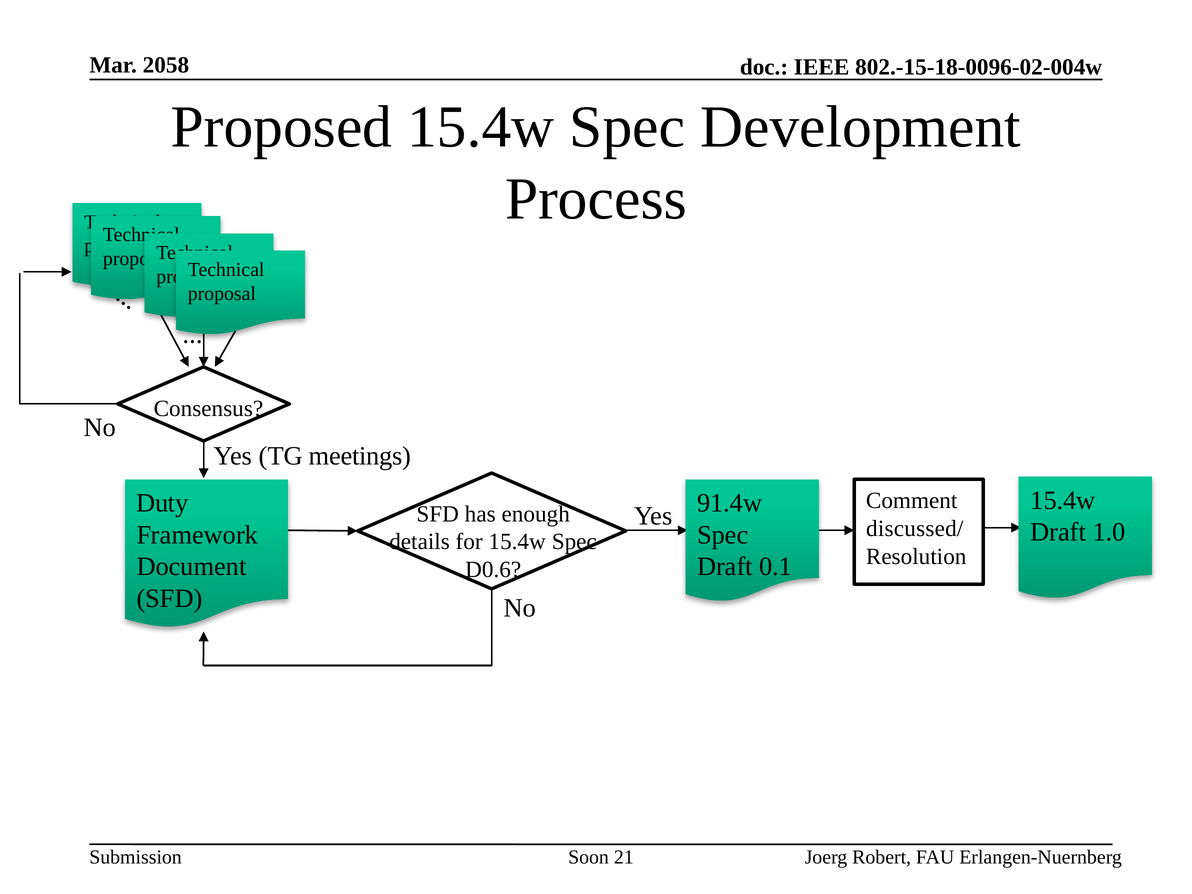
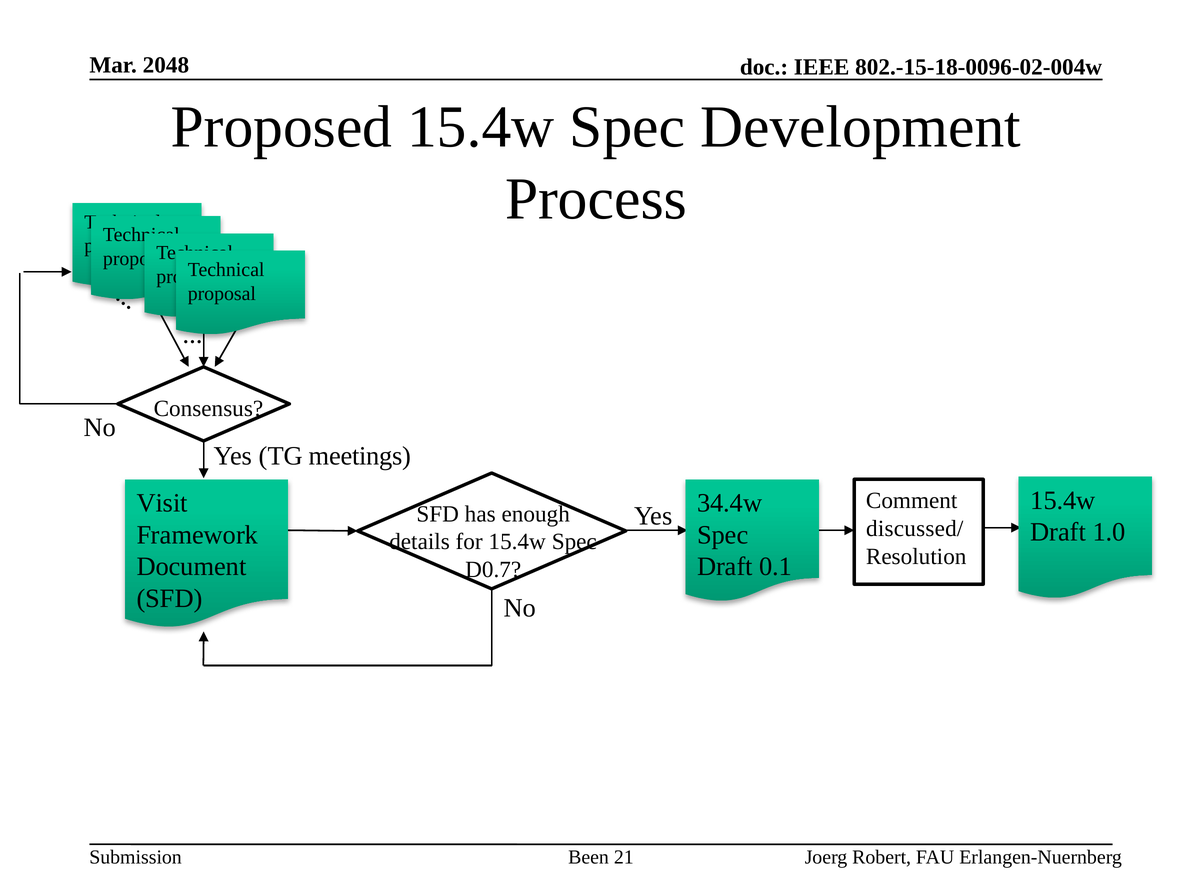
2058: 2058 -> 2048 (166, 65)
91.4w: 91.4w -> 34.4w (730, 503)
Duty: Duty -> Visit (162, 503)
D0.6: D0.6 -> D0.7 (493, 570)
Soon: Soon -> Been (589, 857)
